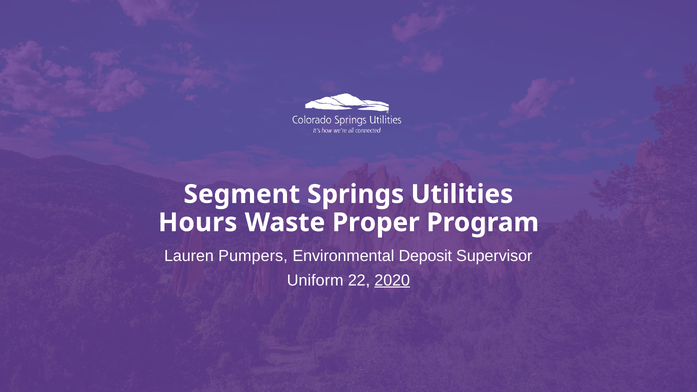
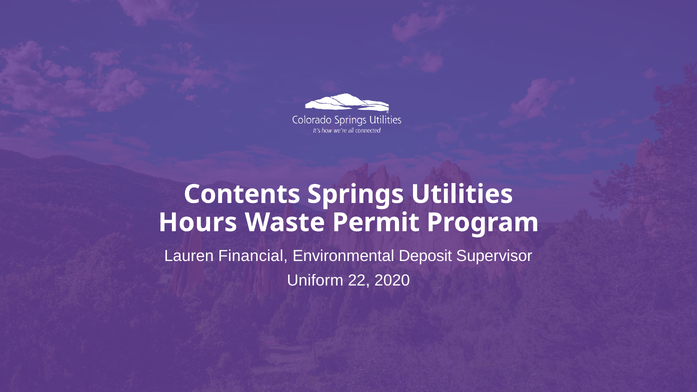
Segment: Segment -> Contents (242, 194)
Proper: Proper -> Permit (376, 223)
Pumpers: Pumpers -> Financial (253, 256)
2020 underline: present -> none (392, 280)
